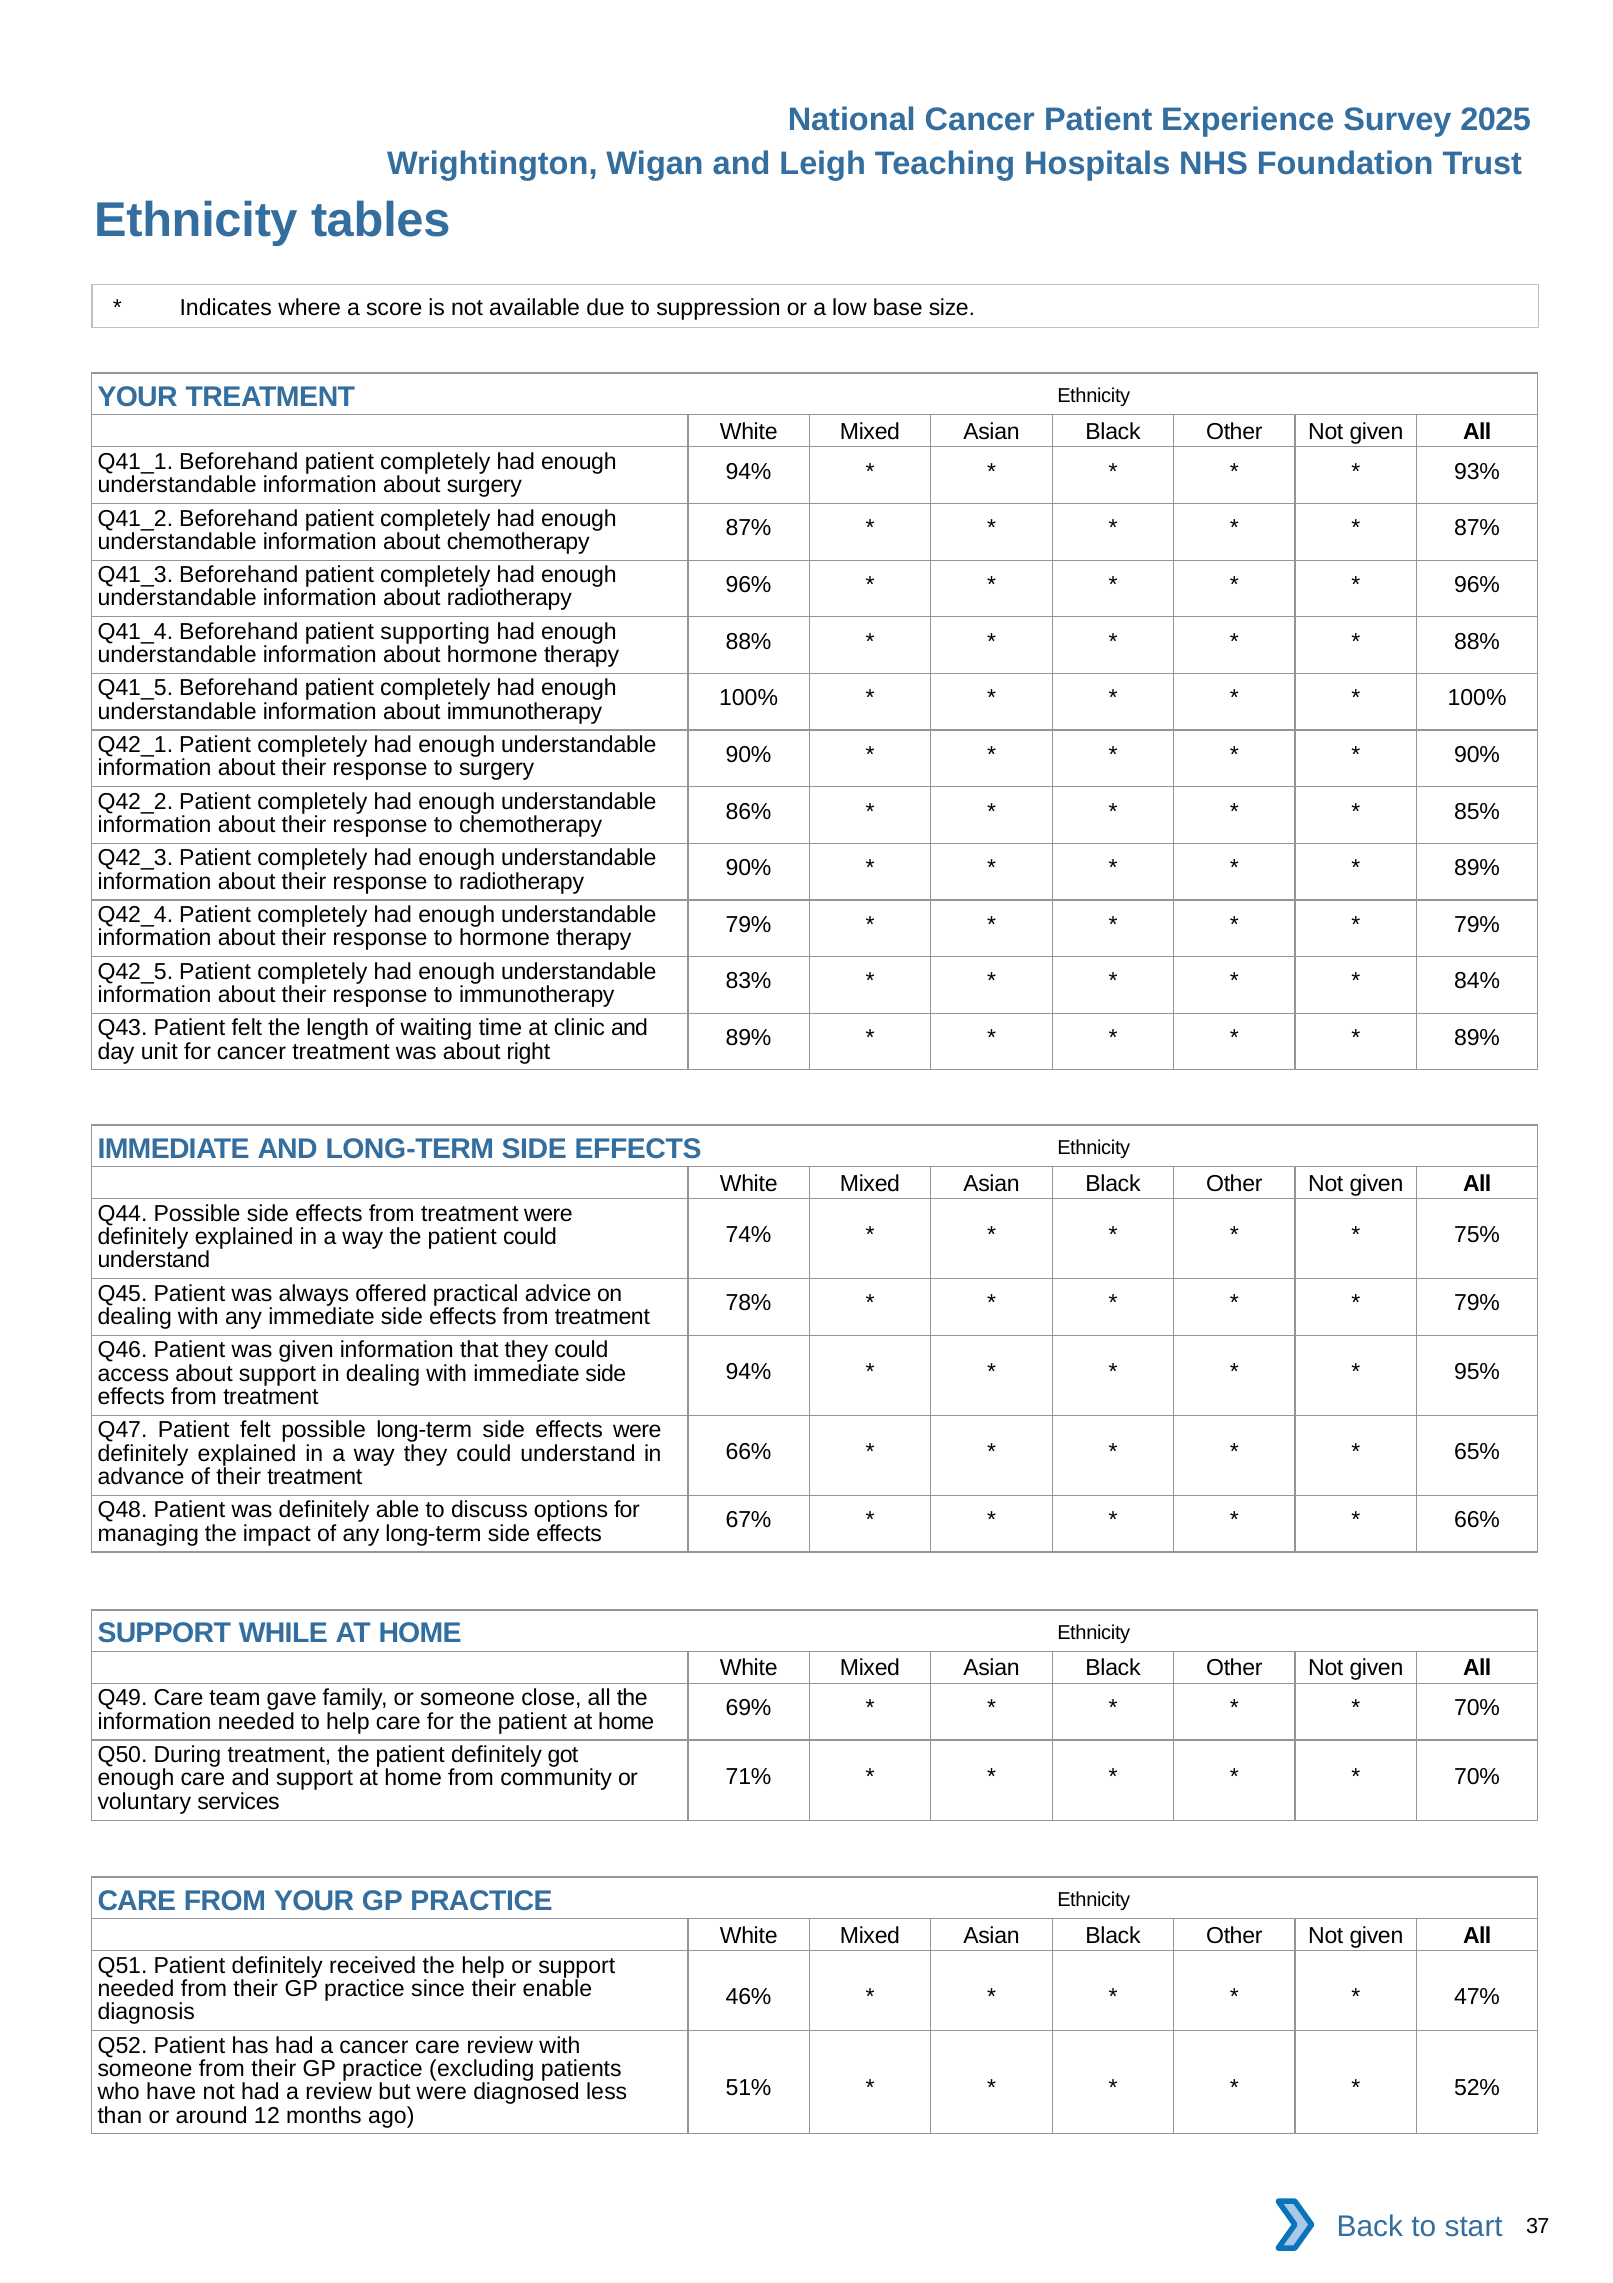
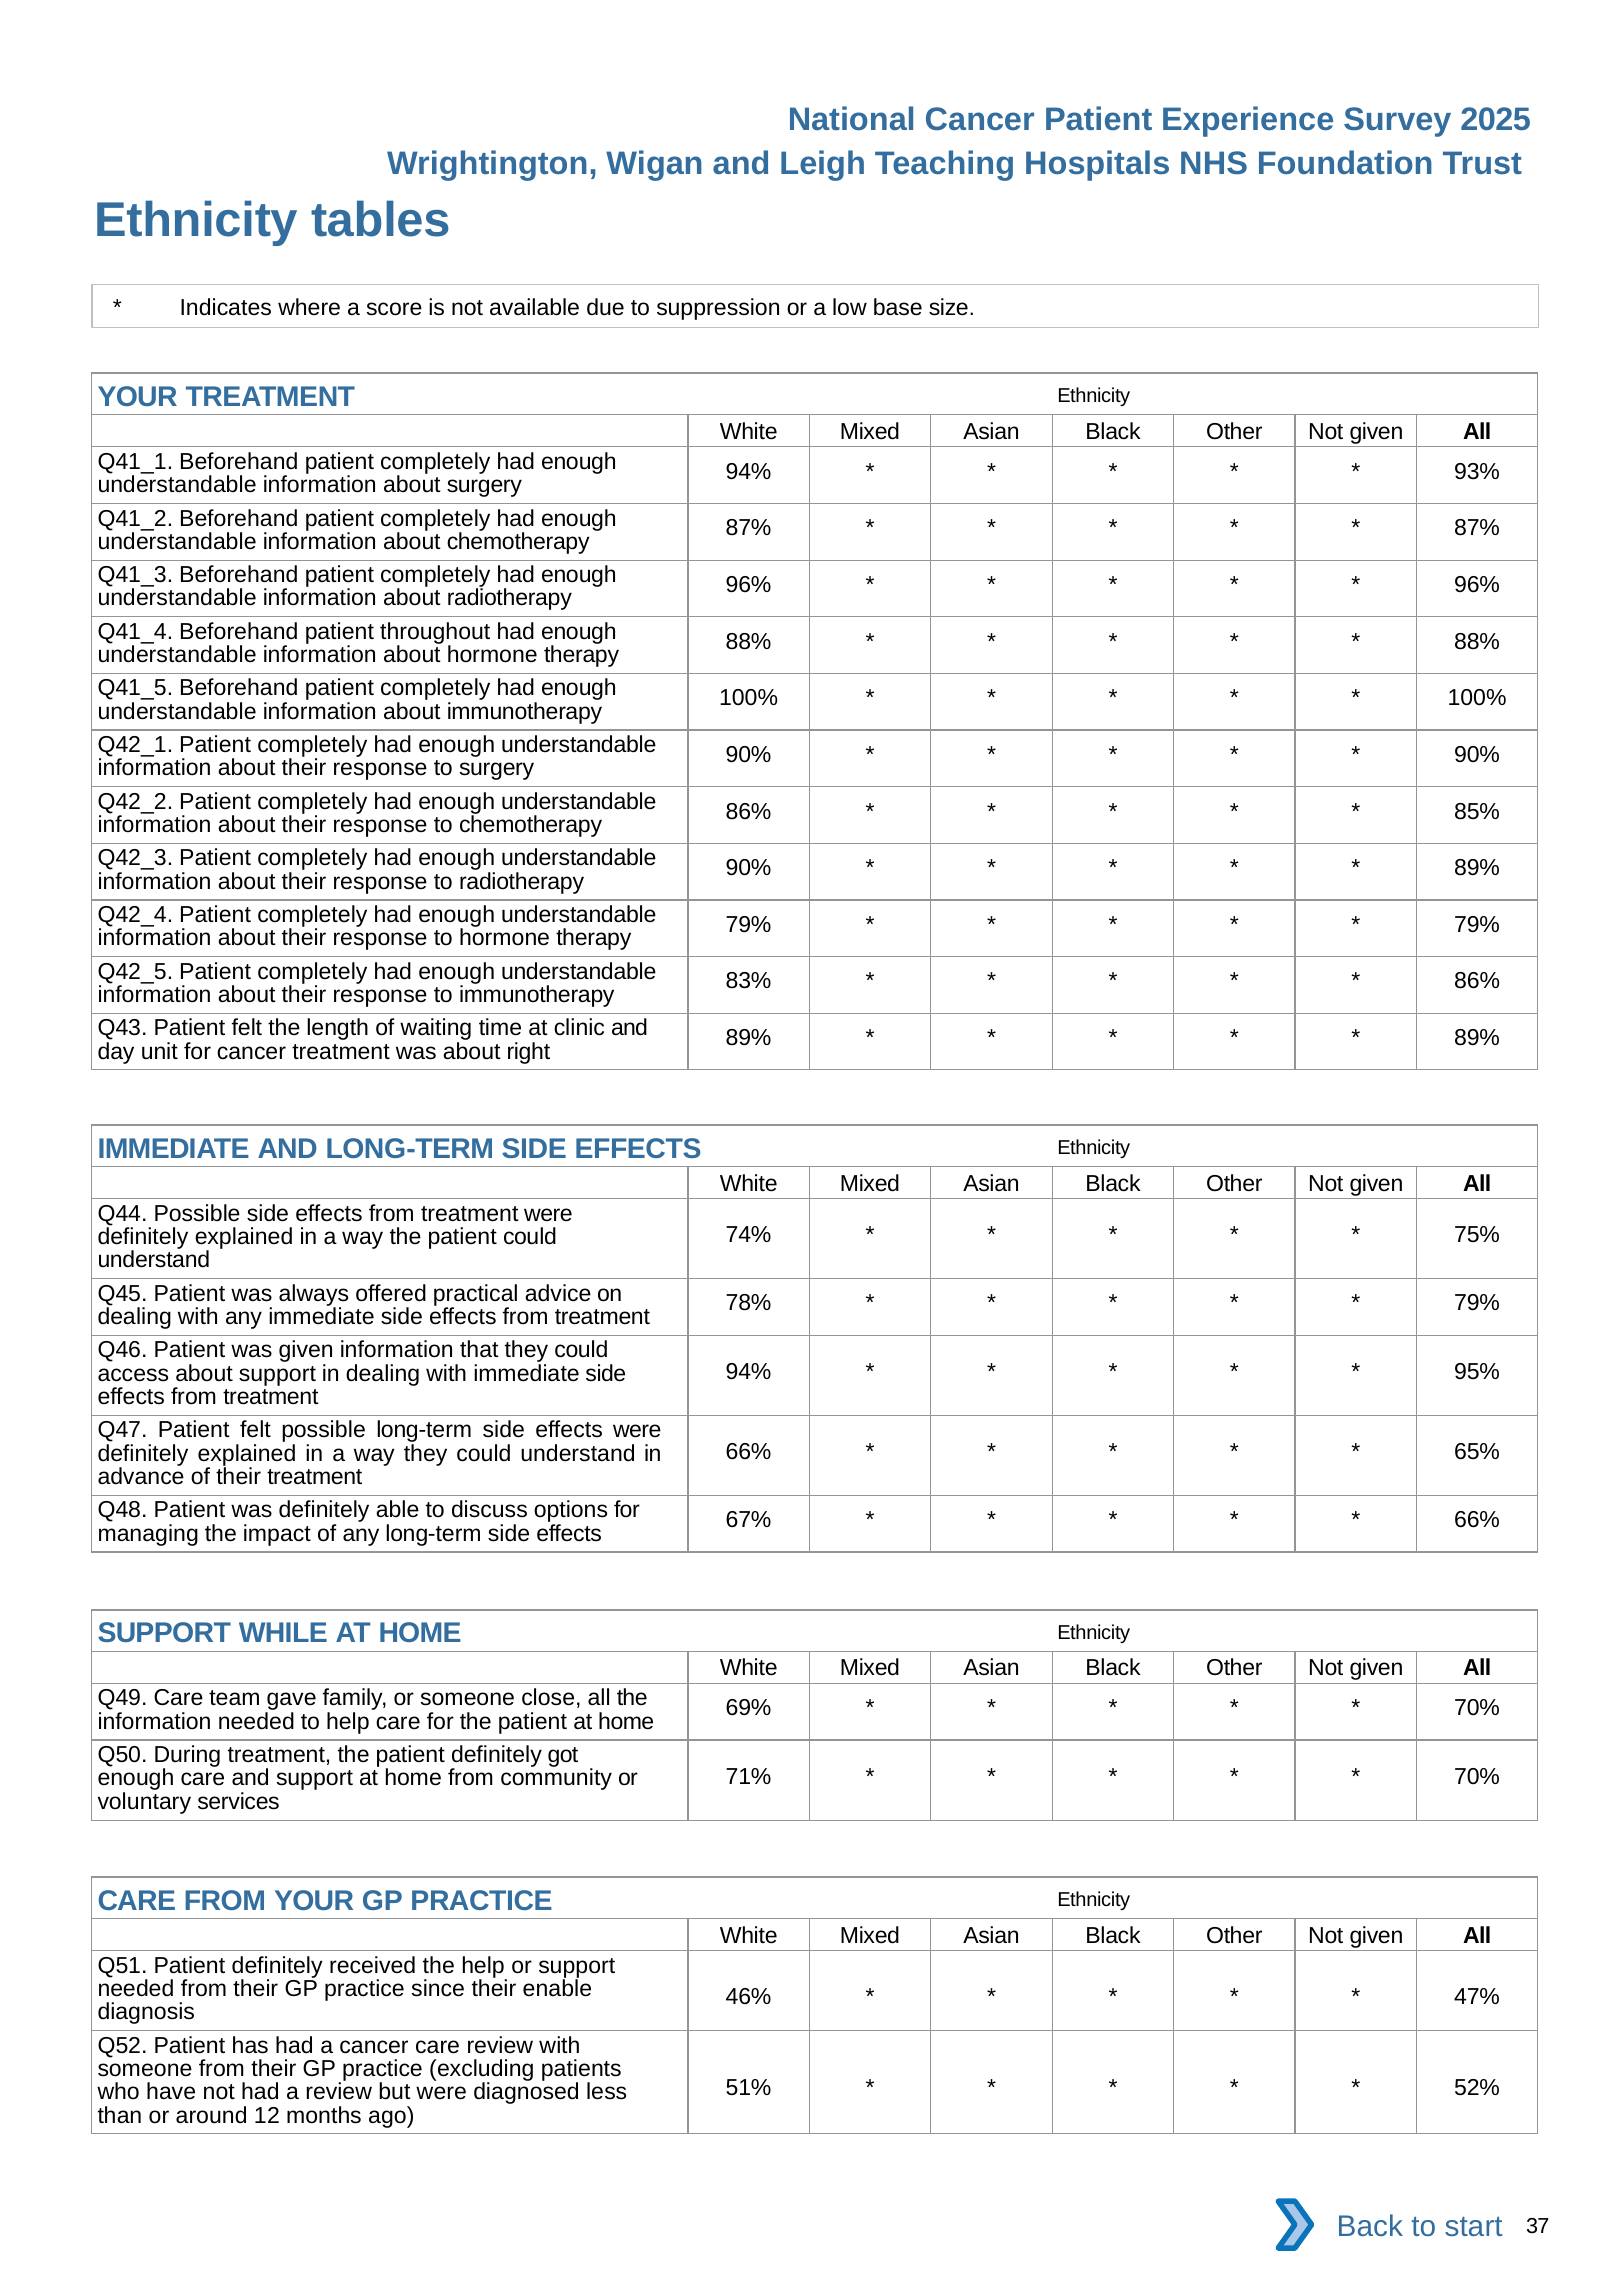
supporting: supporting -> throughout (435, 632)
84%: 84% -> 86% (1477, 981)
